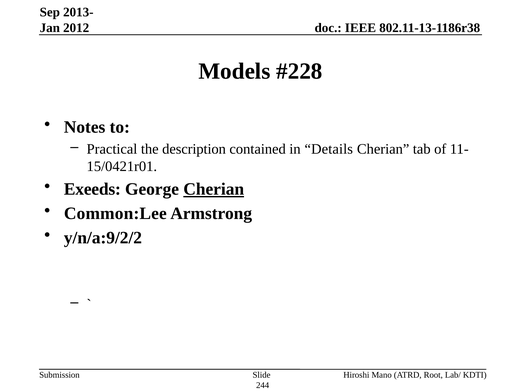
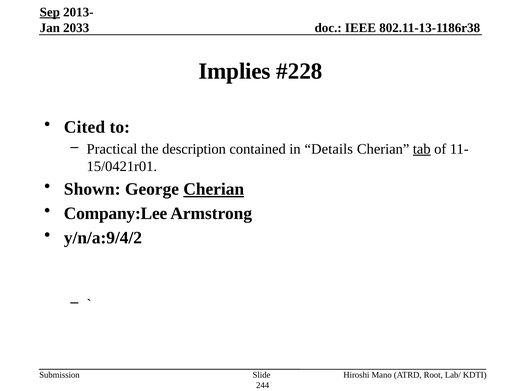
Sep underline: none -> present (50, 12)
2012: 2012 -> 2033 (76, 28)
Models: Models -> Implies (234, 71)
Notes: Notes -> Cited (84, 127)
tab underline: none -> present (422, 149)
Exeeds: Exeeds -> Shown (92, 189)
Common:Lee: Common:Lee -> Company:Lee (116, 213)
y/n/a:9/2/2: y/n/a:9/2/2 -> y/n/a:9/4/2 (103, 238)
